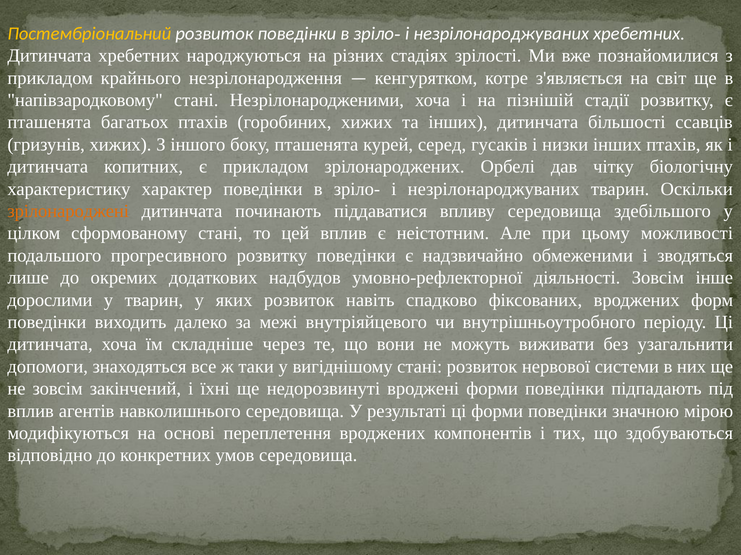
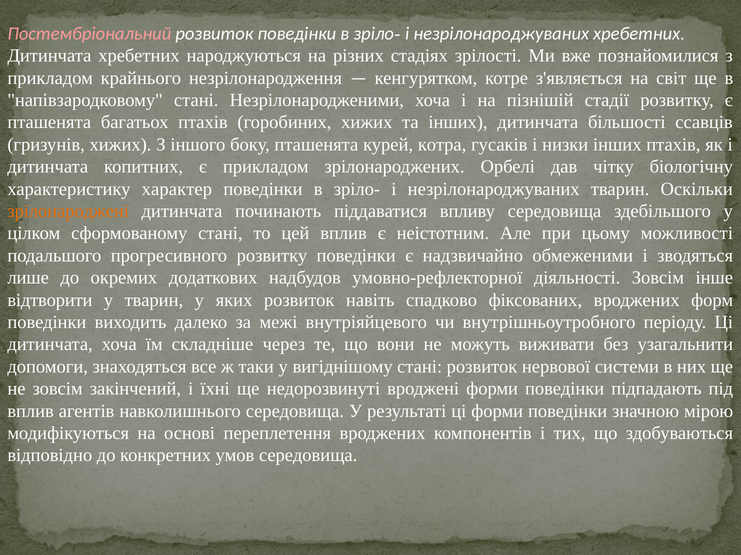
Постембріональний colour: yellow -> pink (89, 34)
серед: серед -> котра (442, 145)
дорослими: дорослими -> відтворити (50, 300)
